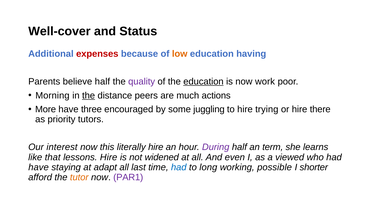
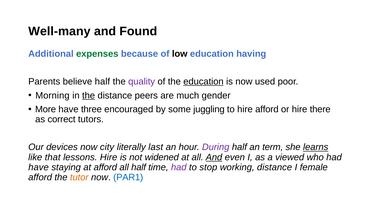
Well-cover: Well-cover -> Well-many (59, 31)
Status: Status -> Found (138, 31)
expenses colour: red -> green (97, 54)
low colour: orange -> black (180, 54)
work: work -> used (265, 81)
actions: actions -> gender (216, 95)
hire trying: trying -> afford (267, 109)
priority: priority -> correct (62, 119)
interest: interest -> devices (62, 147)
this: this -> city (107, 147)
literally hire: hire -> last (156, 147)
learns underline: none -> present (316, 147)
And underline: none -> present (214, 157)
at adapt: adapt -> afford (105, 167)
all last: last -> half (139, 167)
had colour: blue -> purple (179, 167)
long: long -> stop (208, 167)
working possible: possible -> distance (275, 167)
shorter: shorter -> female (314, 167)
PAR1 colour: purple -> blue (128, 177)
